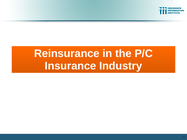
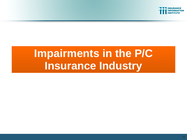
Reinsurance: Reinsurance -> Impairments (67, 54)
